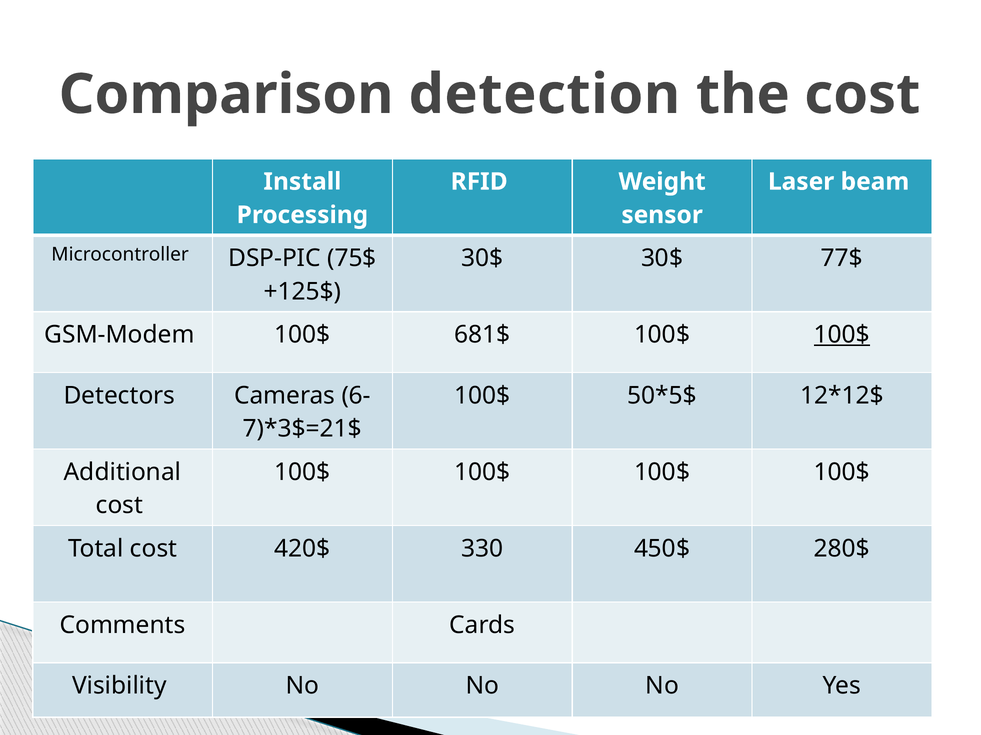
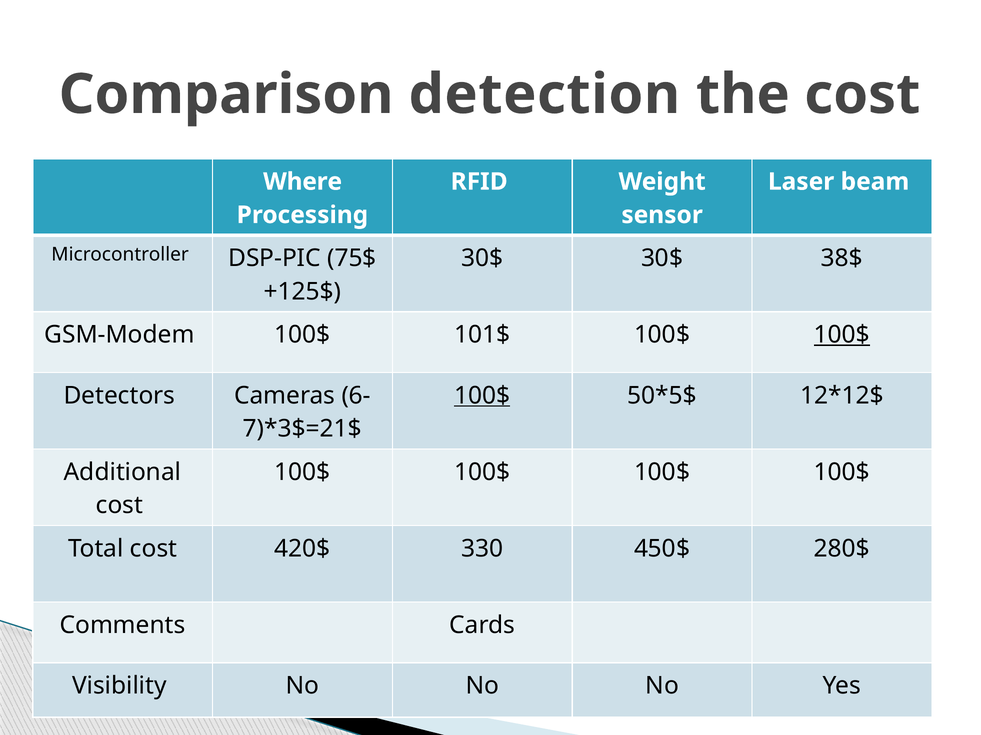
Install: Install -> Where (303, 182)
77$: 77$ -> 38$ (842, 258)
681$: 681$ -> 101$ (482, 335)
100$ underline: none -> present (482, 396)
